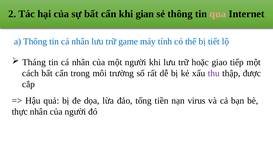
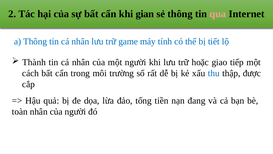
Tháng: Tháng -> Thành (34, 62)
thu colour: purple -> blue (214, 73)
virus: virus -> đang (197, 100)
thực: thực -> toàn (20, 111)
